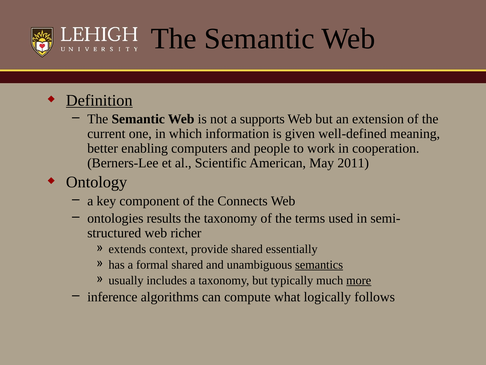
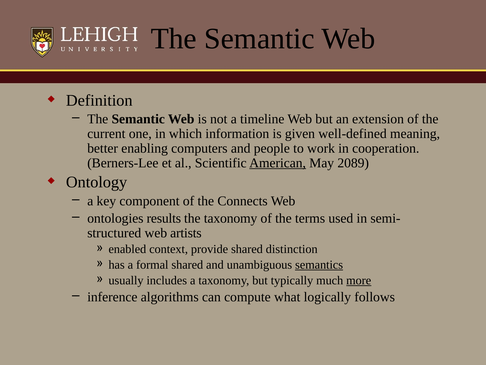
Definition underline: present -> none (99, 100)
supports: supports -> timeline (262, 119)
American underline: none -> present (278, 163)
2011: 2011 -> 2089 (353, 163)
richer: richer -> artists (186, 233)
extends: extends -> enabled (127, 249)
essentially: essentially -> distinction (292, 249)
